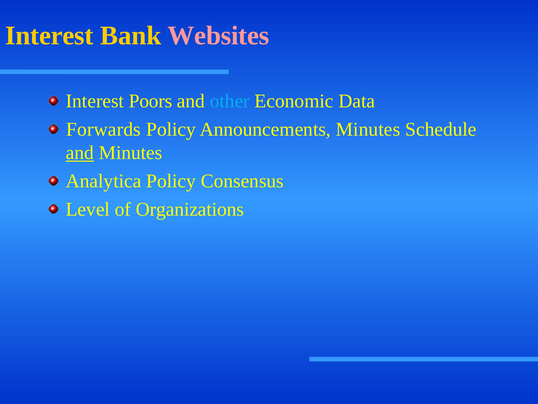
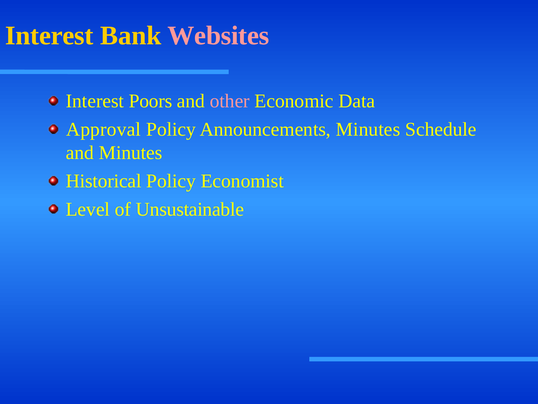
other colour: light blue -> pink (230, 101)
Forwards: Forwards -> Approval (104, 129)
and underline: present -> none (80, 153)
Analytica: Analytica -> Historical (104, 181)
Consensus: Consensus -> Economist (242, 181)
Organizations: Organizations -> Unsustainable (190, 209)
